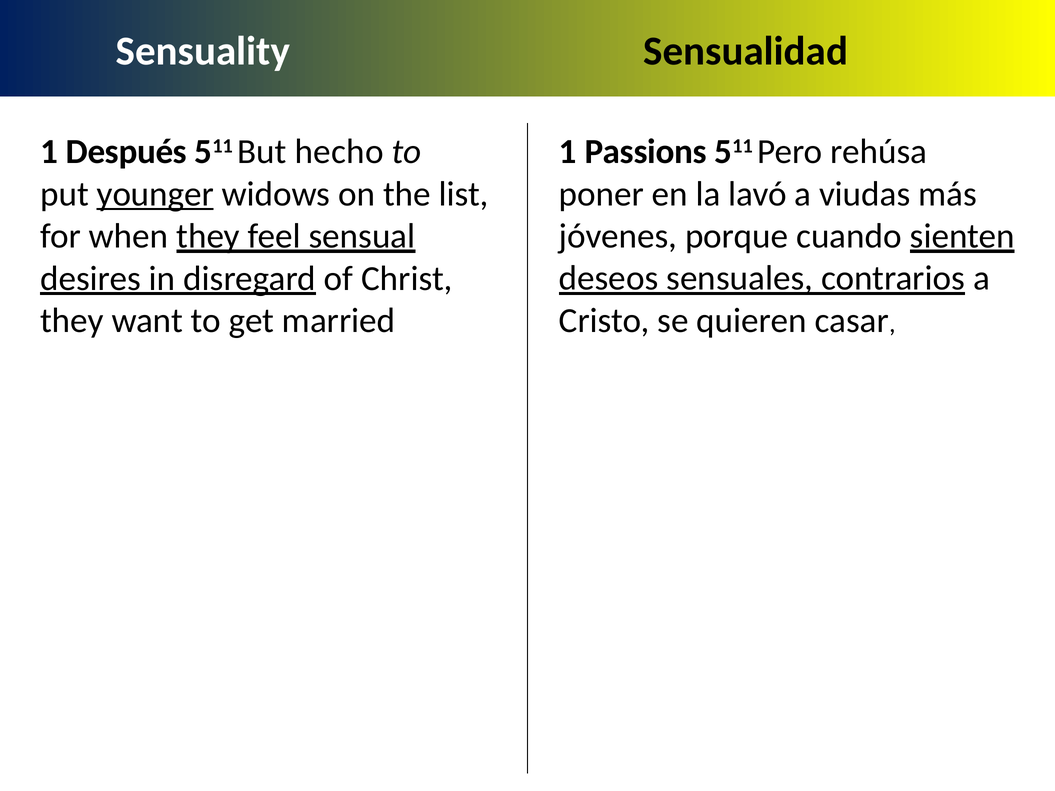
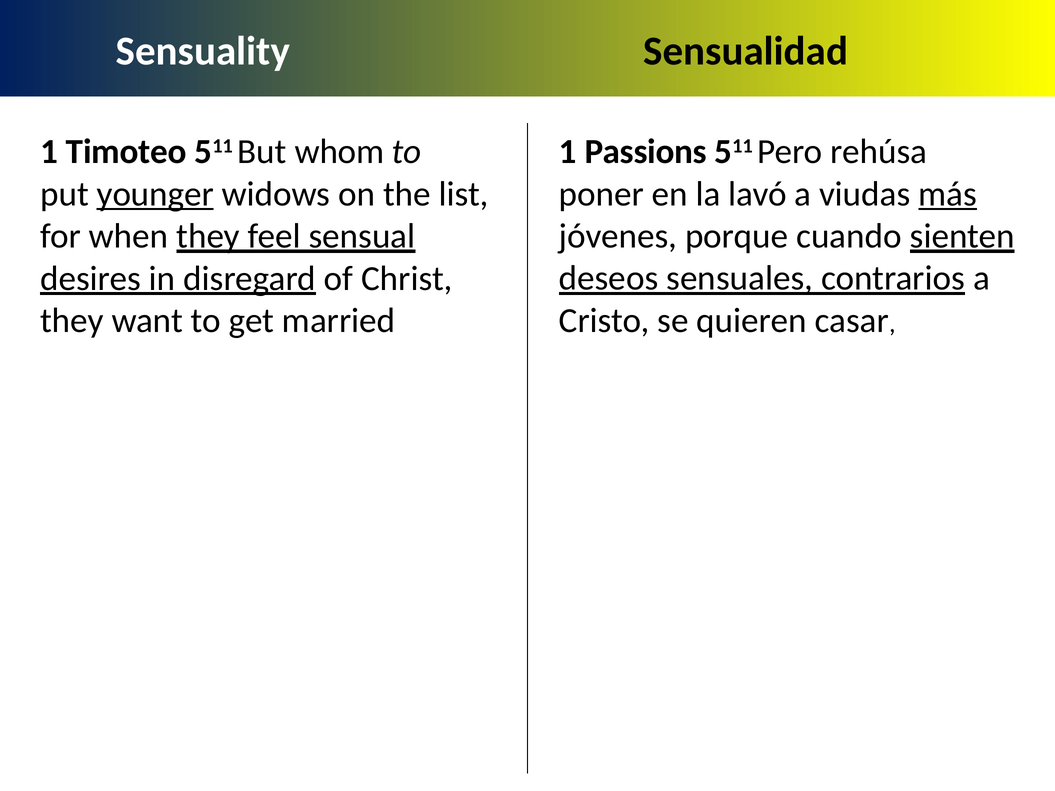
Después: Después -> Timoteo (126, 152)
hecho: hecho -> whom (339, 152)
más underline: none -> present (948, 194)
